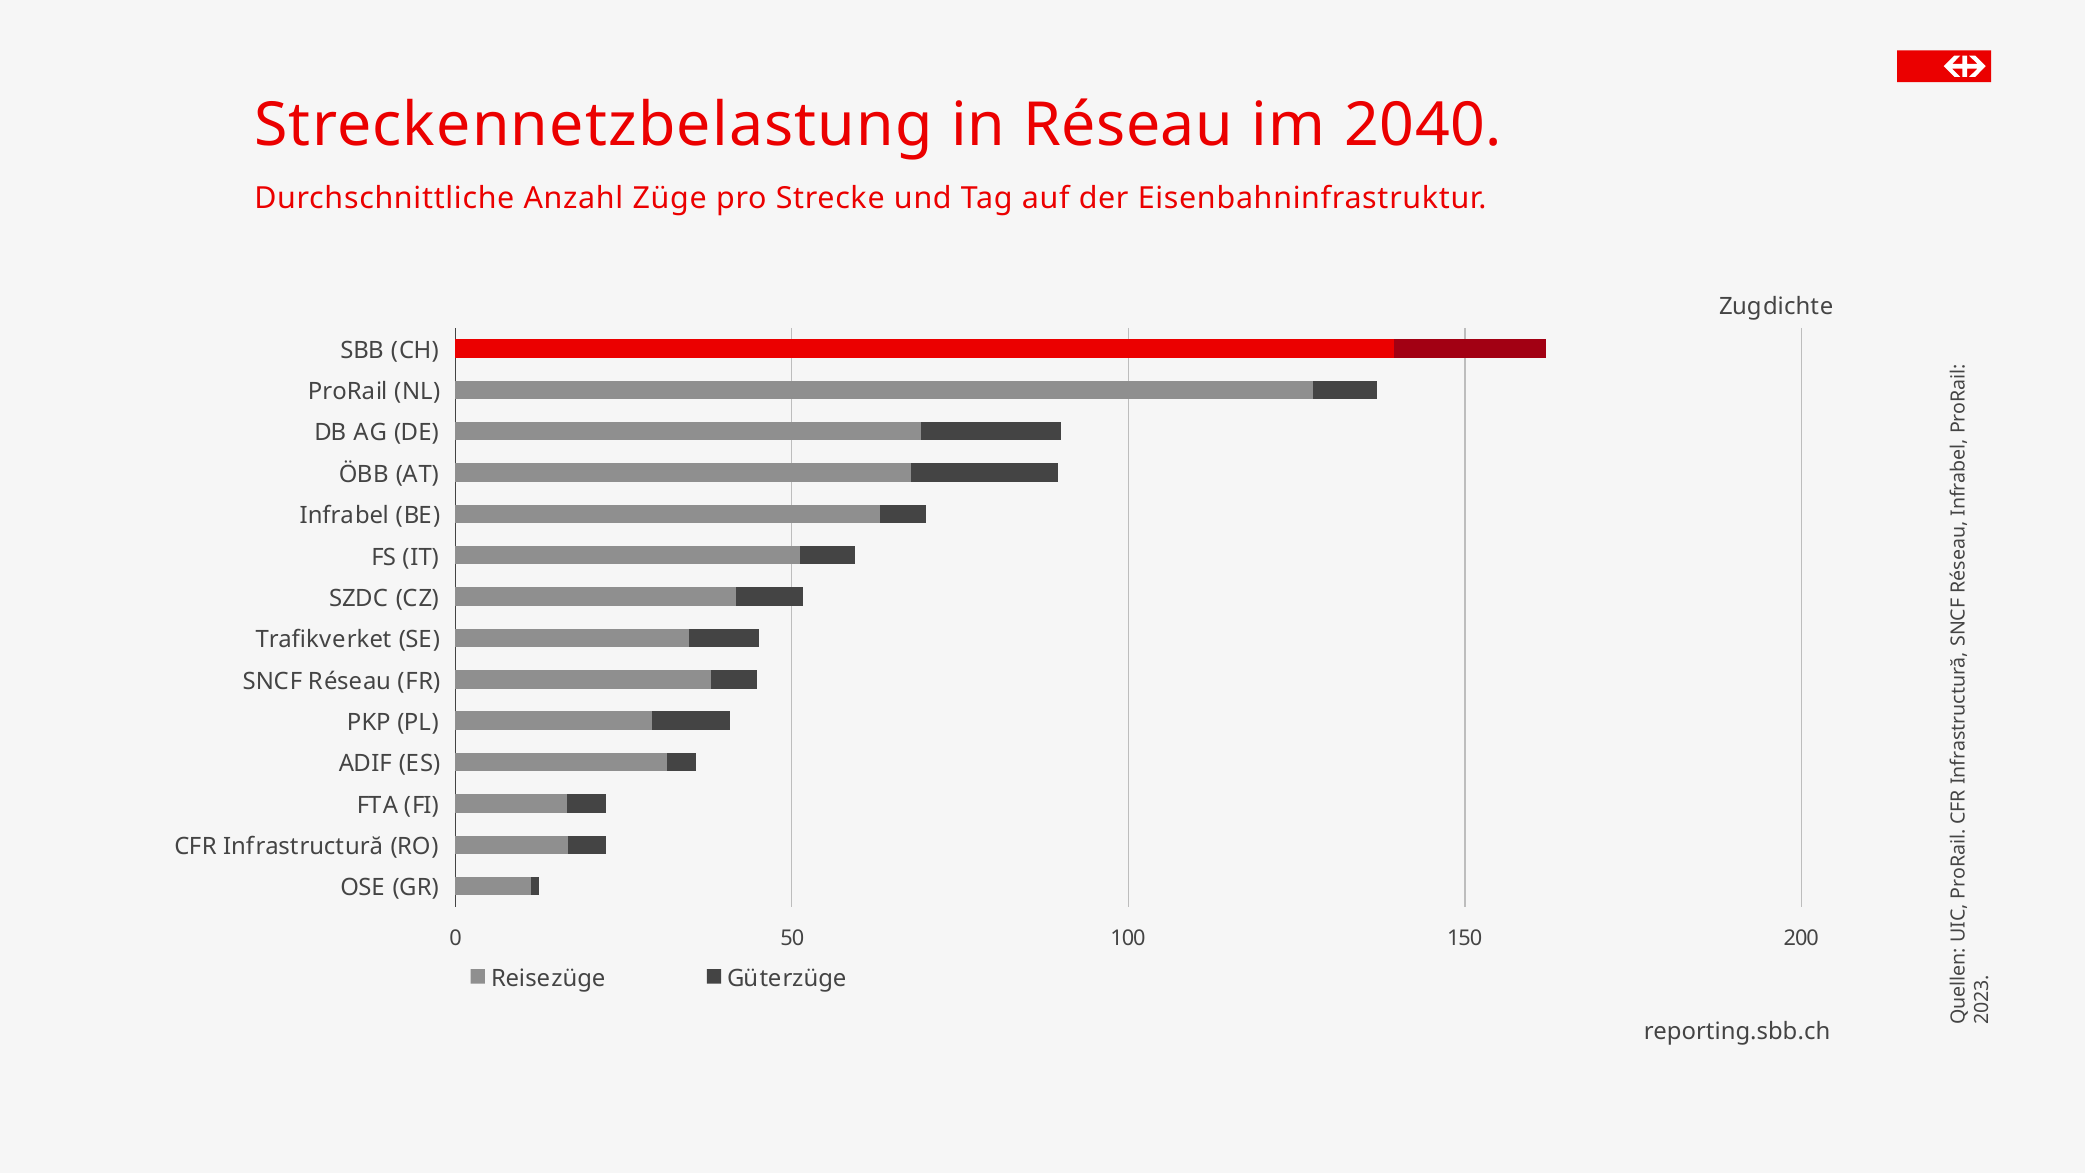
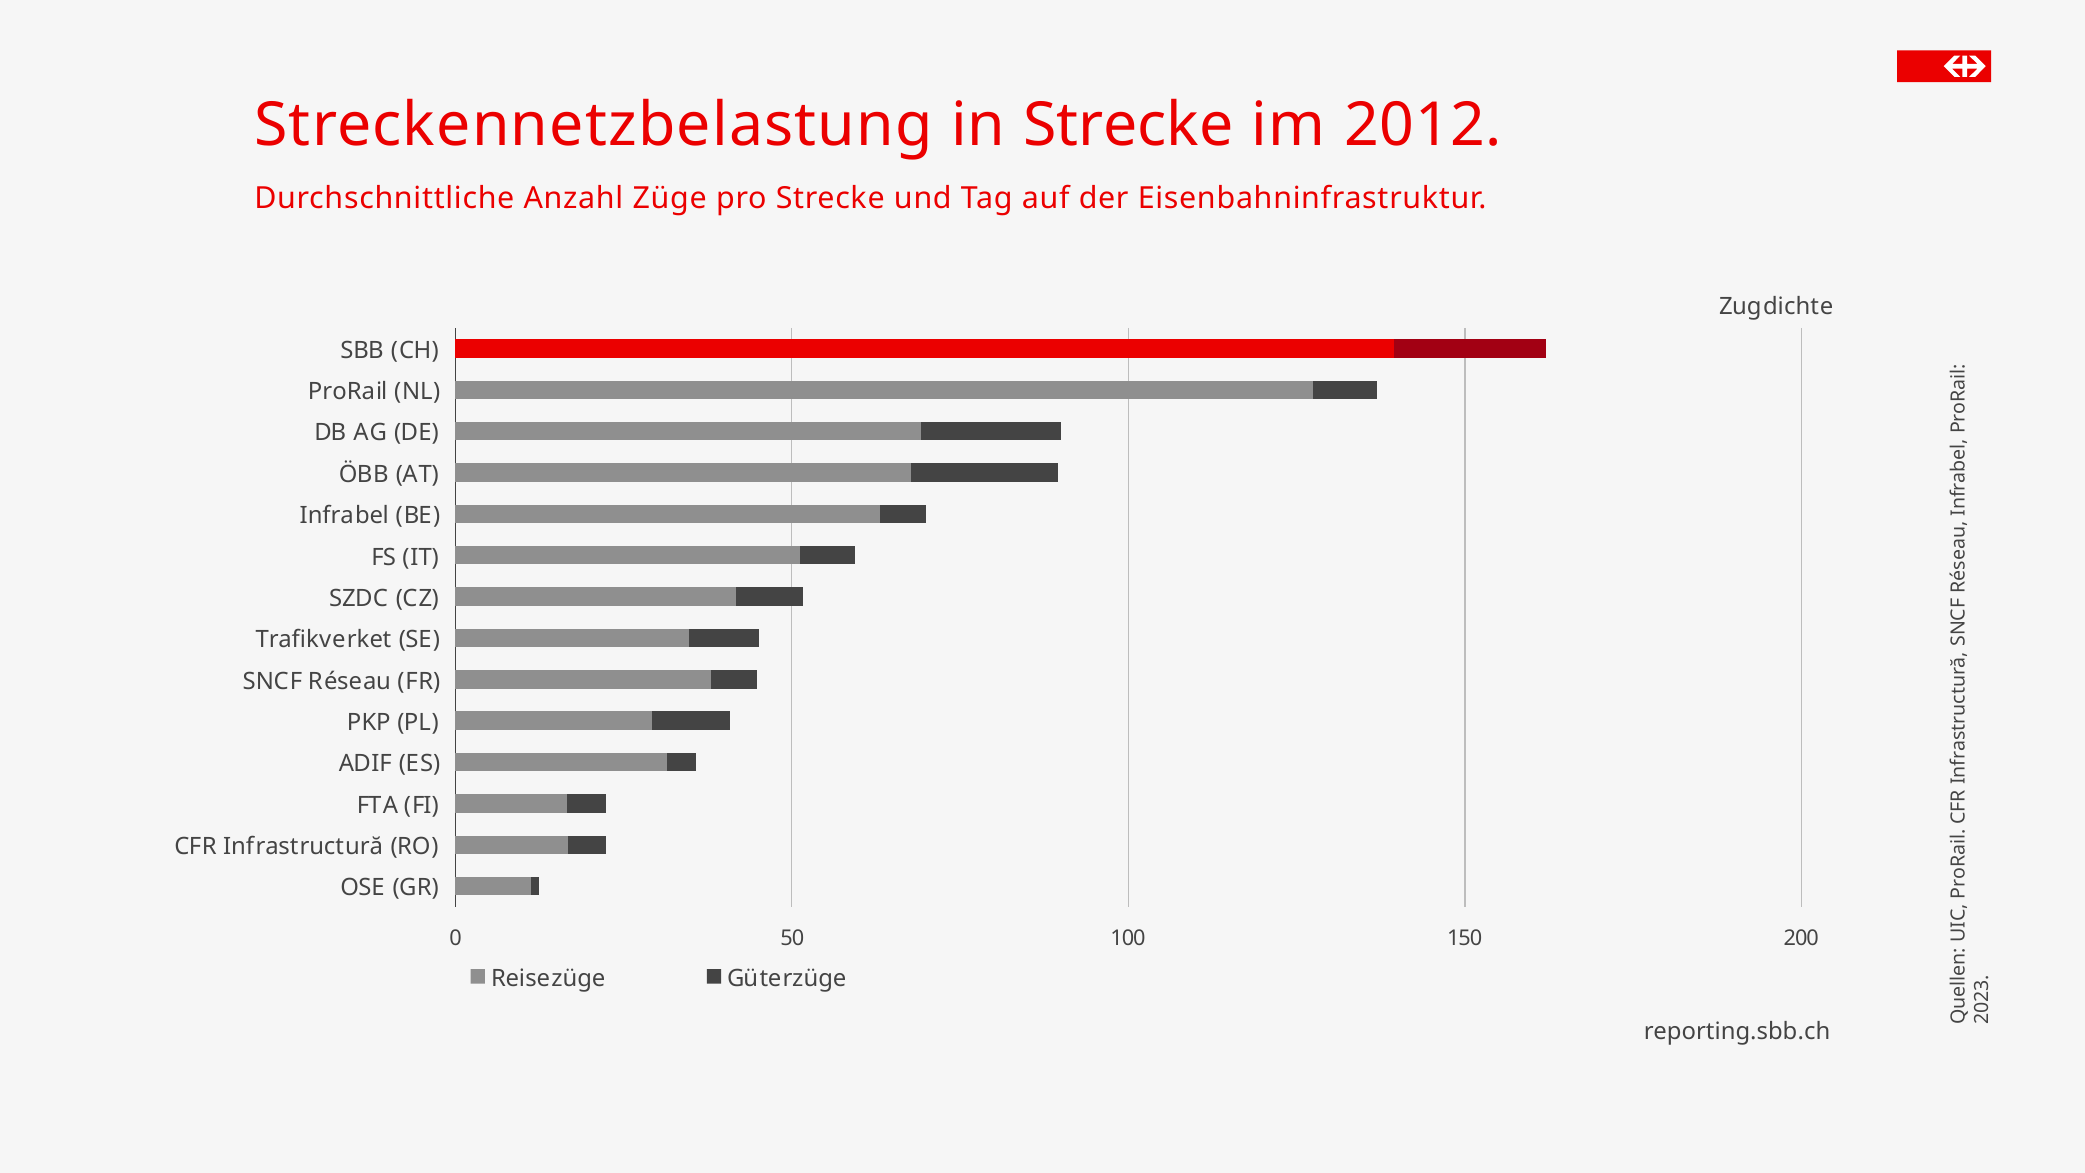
in Réseau: Réseau -> Strecke (1129, 125)
2040: 2040 -> 2012 (1423, 125)
